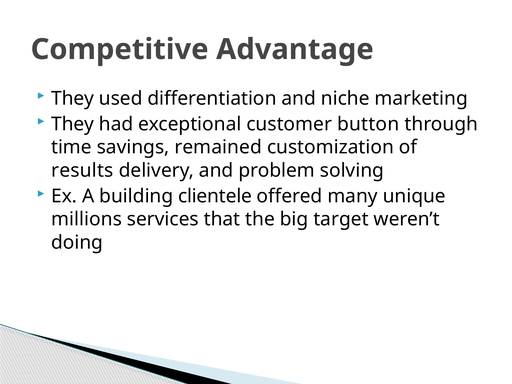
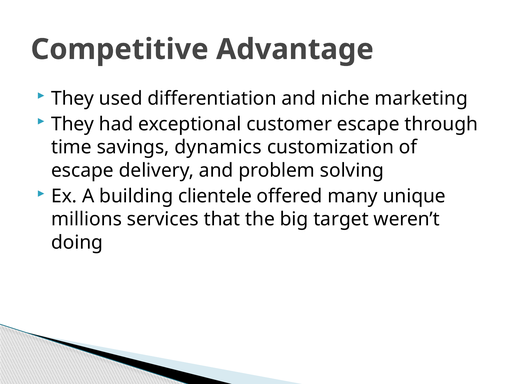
customer button: button -> escape (368, 124)
remained: remained -> dynamics (218, 147)
results: results -> escape (82, 170)
